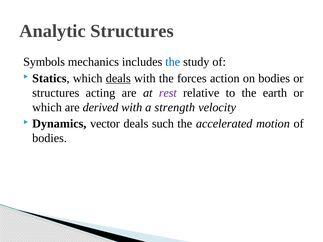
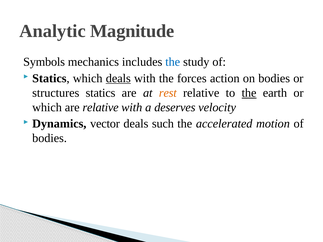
Analytic Structures: Structures -> Magnitude (132, 31)
structures acting: acting -> statics (101, 93)
rest colour: purple -> orange (168, 93)
the underline: none -> present (249, 93)
are derived: derived -> relative (101, 107)
strength: strength -> deserves (175, 107)
